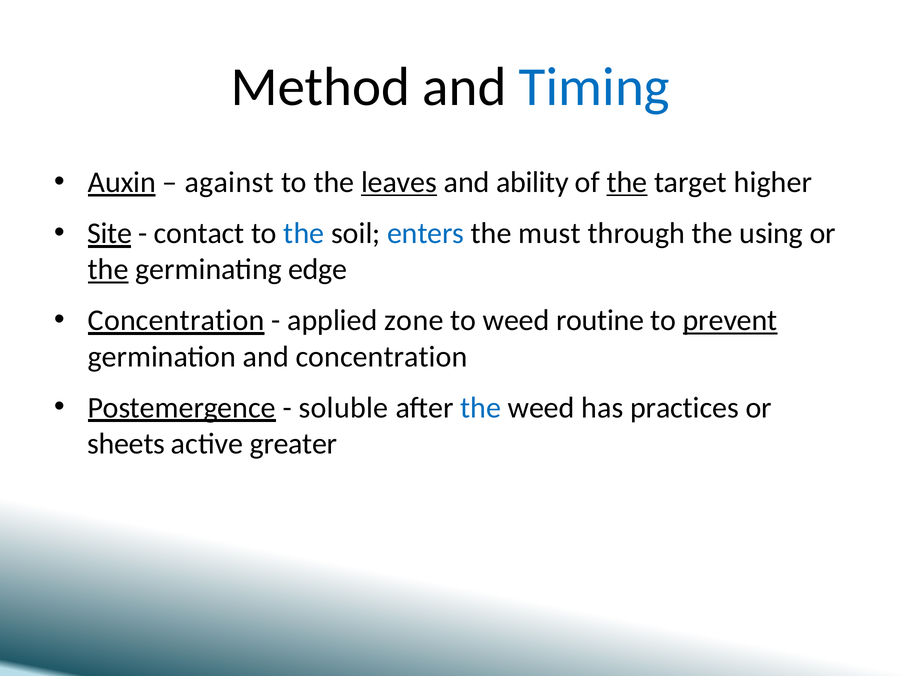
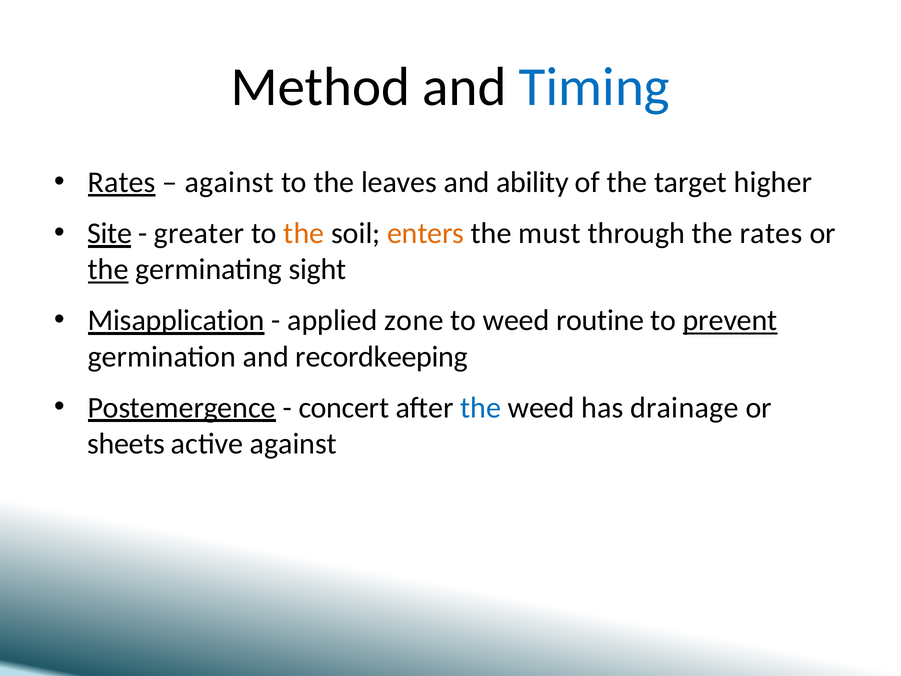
Auxin: Auxin -> Rates (122, 182)
leaves underline: present -> none (399, 182)
the underline: present -> none (627, 182)
contact: contact -> greater (199, 233)
the colour: blue -> orange (304, 233)
enters colour: blue -> orange (426, 233)
the using: using -> rates (771, 233)
edge: edge -> sight (318, 269)
Concentration: Concentration -> Misapplication (176, 320)
and concentration: concentration -> recordkeeping (382, 356)
soluble: soluble -> concert (344, 408)
practices: practices -> drainage (684, 408)
active greater: greater -> against (293, 444)
